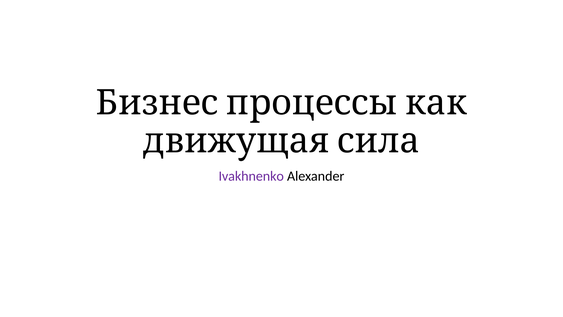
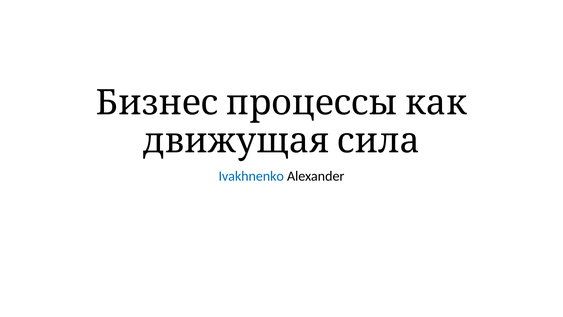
Ivakhnenko colour: purple -> blue (251, 176)
